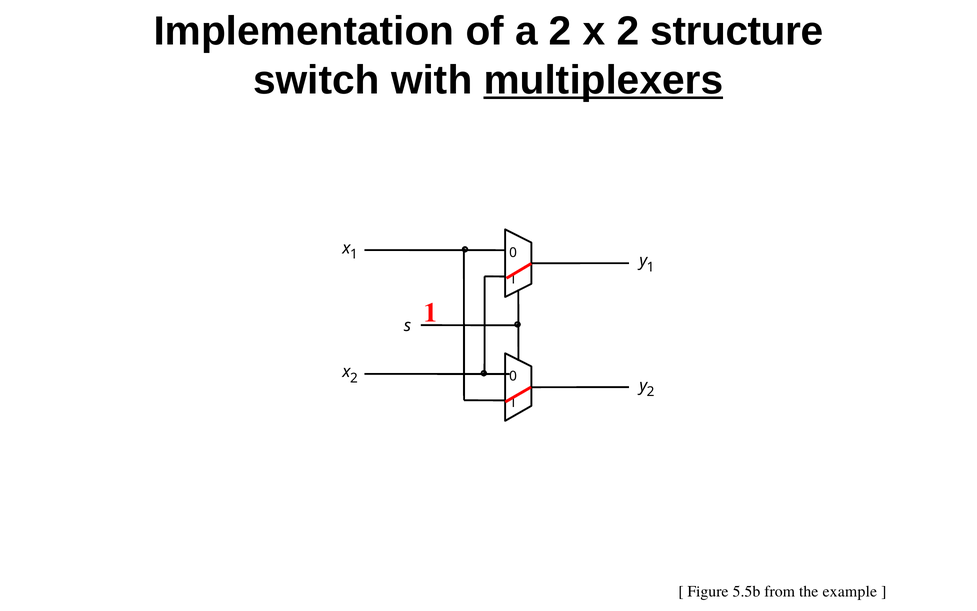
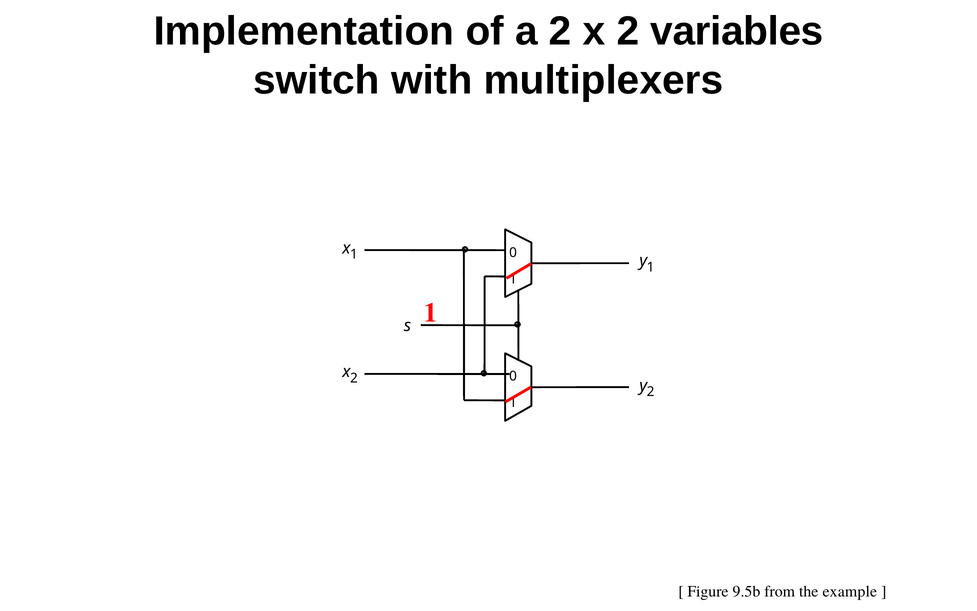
structure: structure -> variables (737, 31)
multiplexers underline: present -> none (603, 80)
5.5b: 5.5b -> 9.5b (746, 591)
